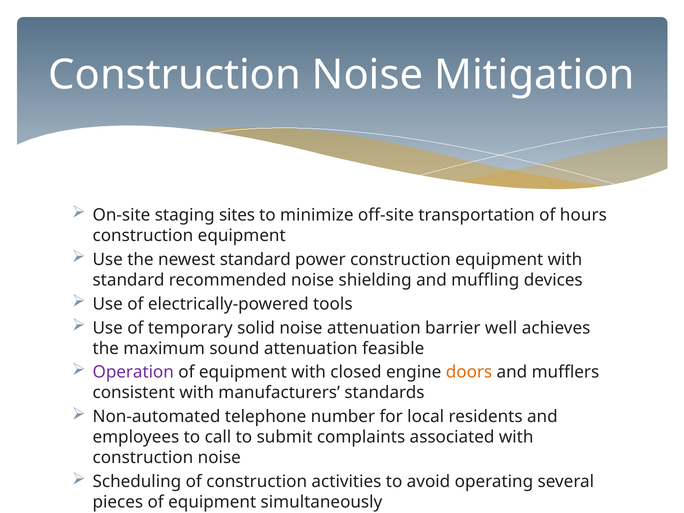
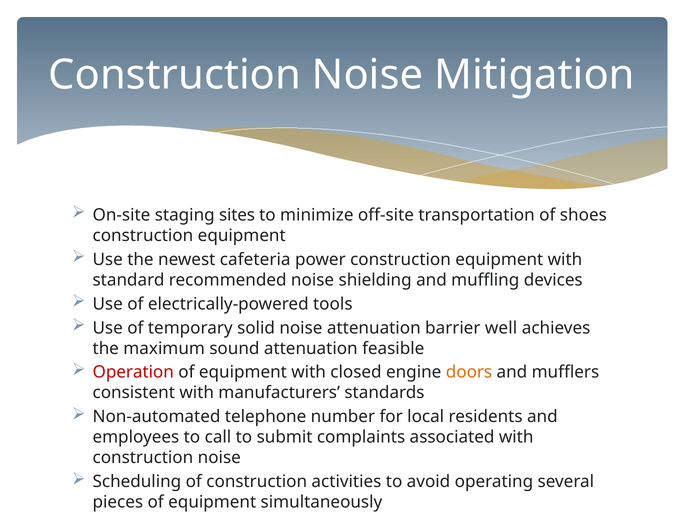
hours: hours -> shoes (583, 215)
newest standard: standard -> cafeteria (255, 259)
Operation colour: purple -> red (133, 372)
